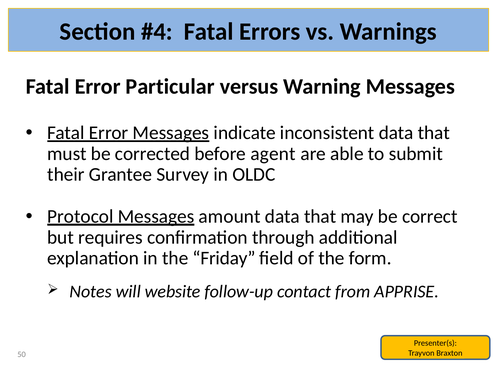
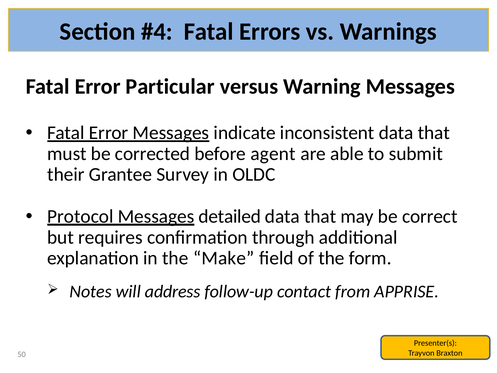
amount: amount -> detailed (230, 216)
Friday: Friday -> Make (224, 258)
website: website -> address (173, 292)
